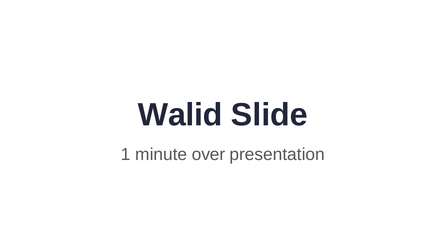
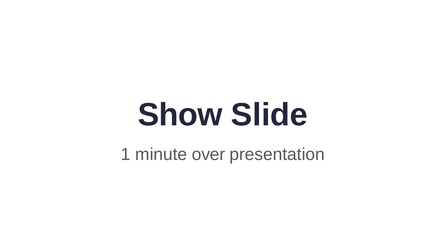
Walid: Walid -> Show (180, 115)
